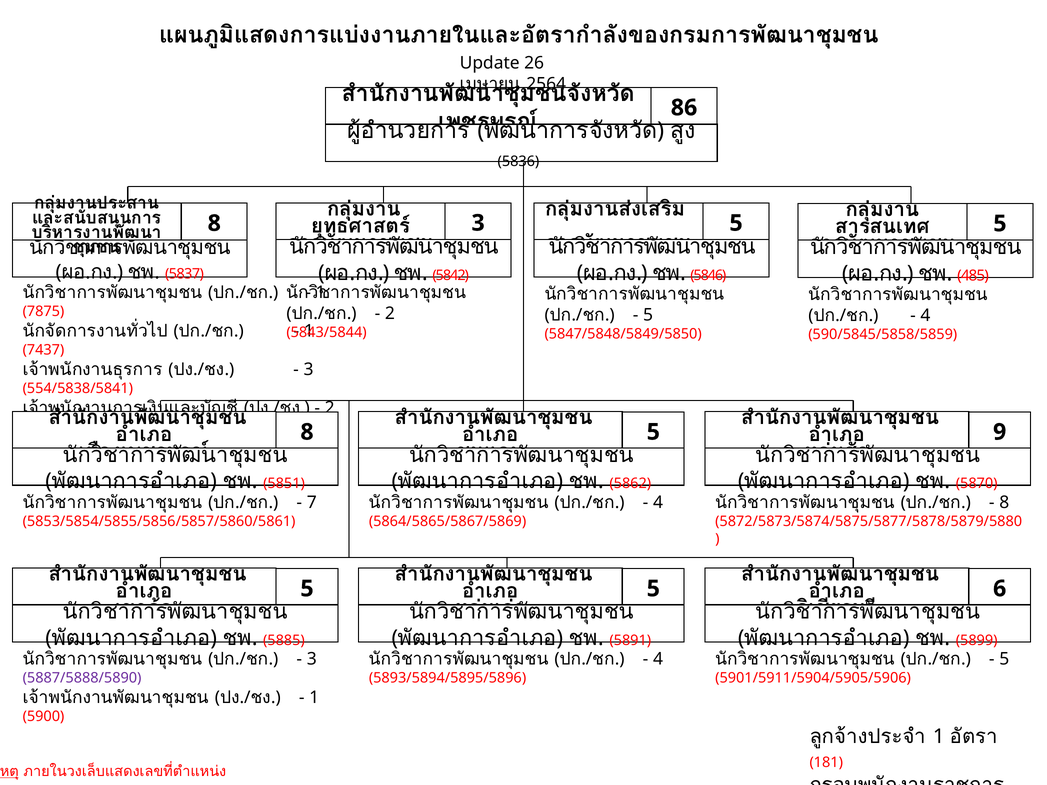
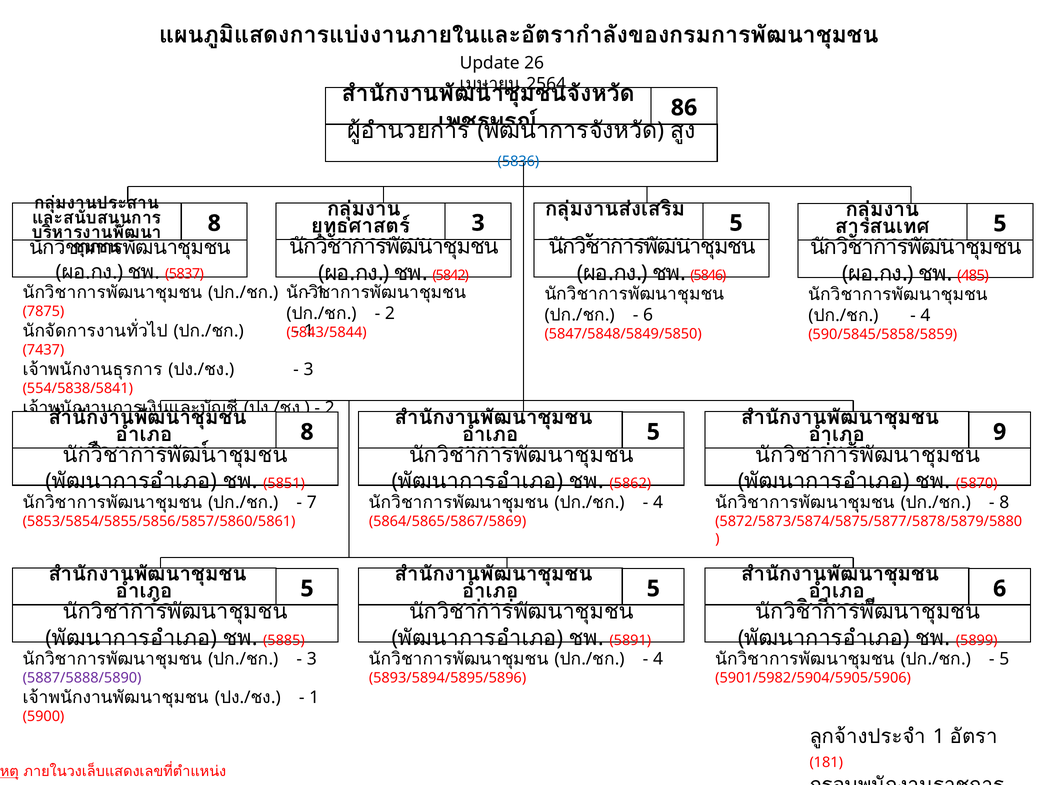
5836 colour: black -> blue (518, 161)
5: 5 -> 6 (648, 315)
5901/5911/5904/5905/5906: 5901/5911/5904/5905/5906 -> 5901/5982/5904/5905/5906 (813, 678)
